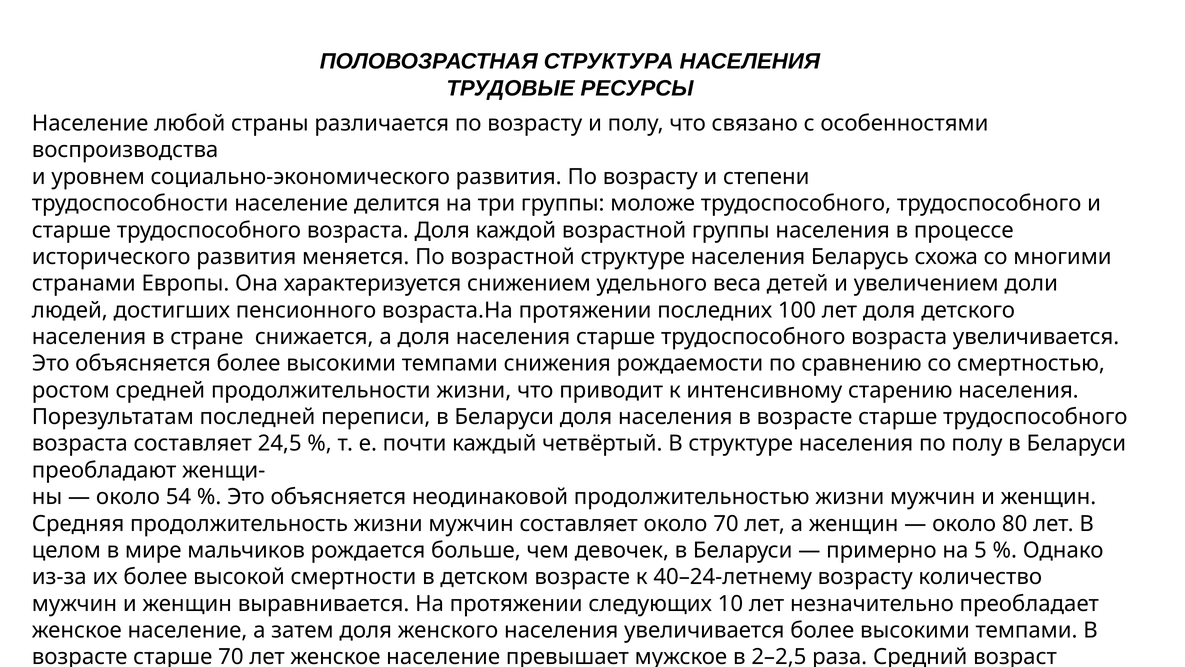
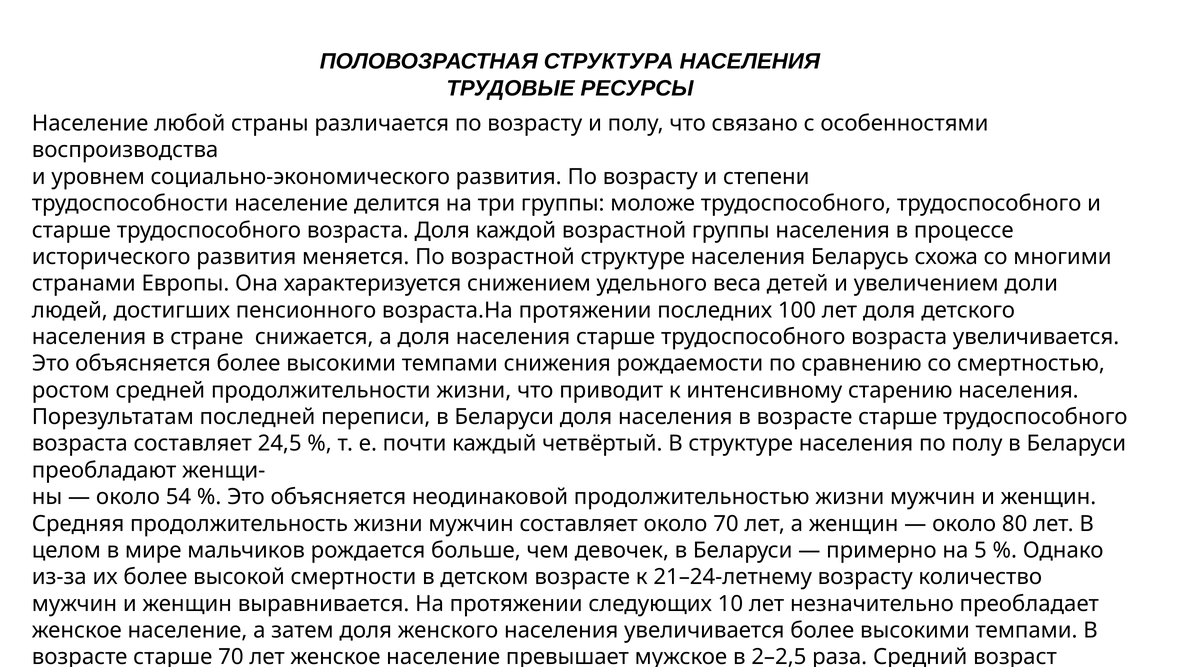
40–24-летнему: 40–24-летнему -> 21–24-летнему (733, 577)
